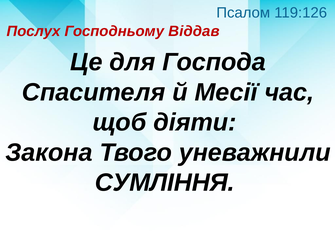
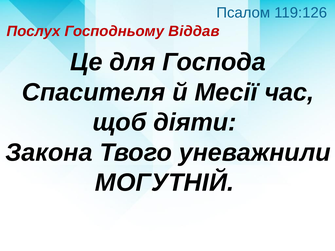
СУМЛІННЯ: СУМЛІННЯ -> МОГУТНІЙ (165, 183)
